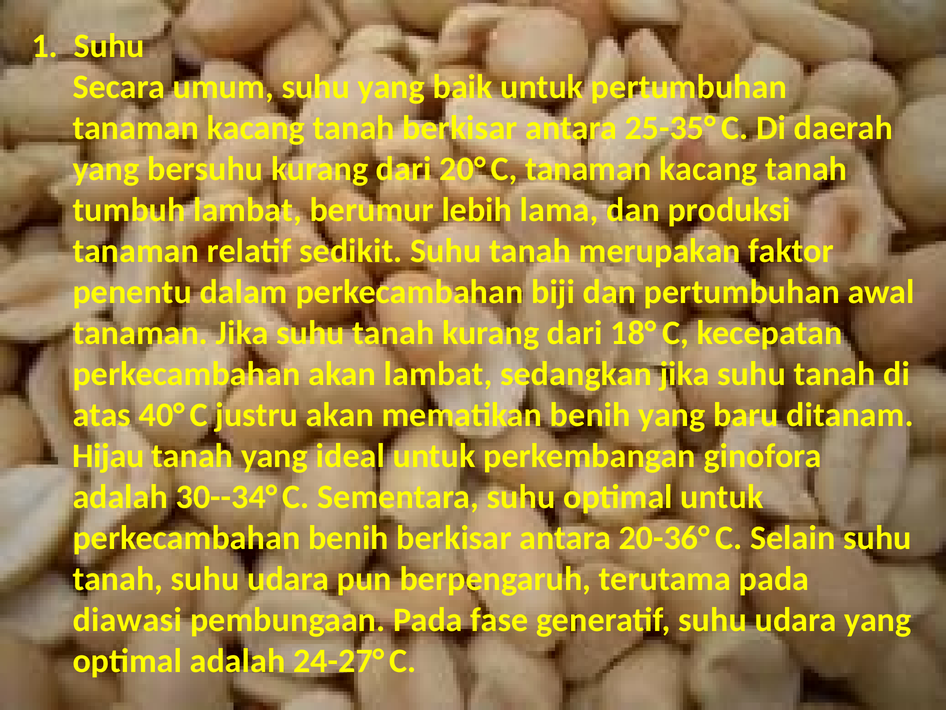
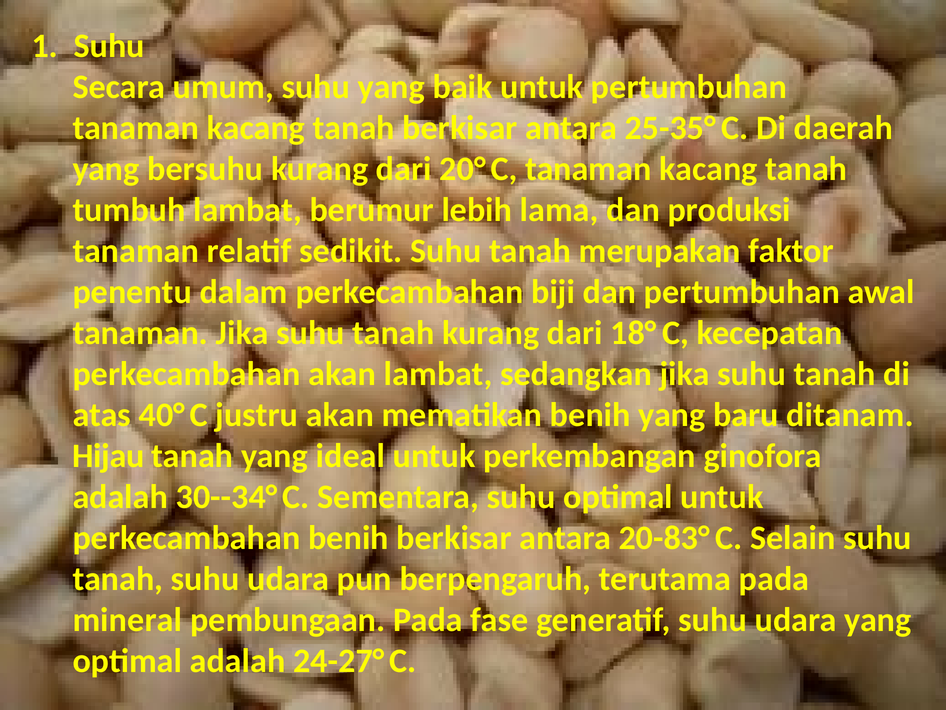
20-36°: 20-36° -> 20-83° (664, 538)
diawasi: diawasi -> mineral (127, 620)
